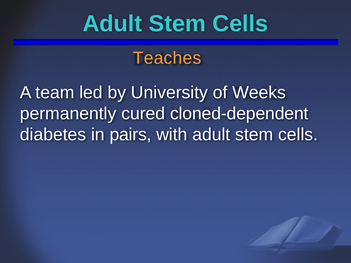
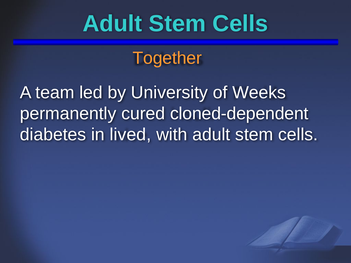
Teaches: Teaches -> Together (167, 58)
pairs: pairs -> lived (130, 135)
